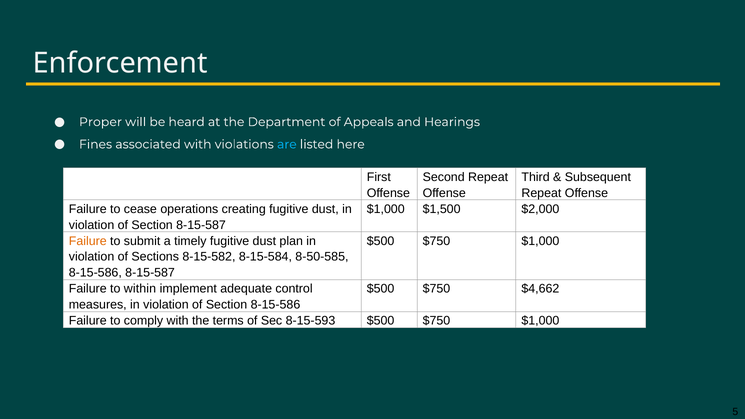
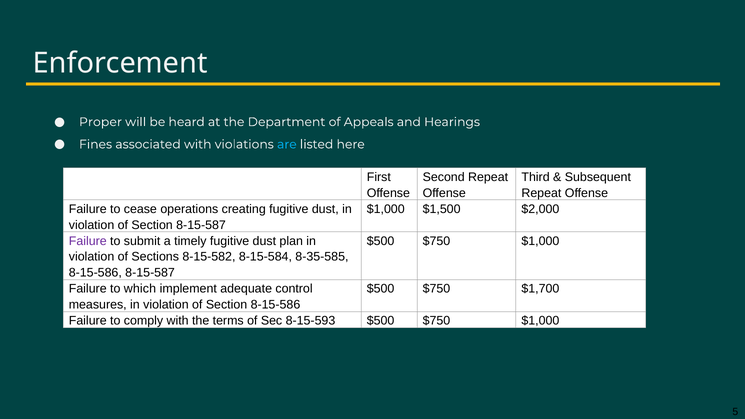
Failure colour: orange -> purple (88, 241)
8-50-585: 8-50-585 -> 8-35-585 (322, 257)
within: within -> which (140, 289)
$4,662: $4,662 -> $1,700 (540, 289)
